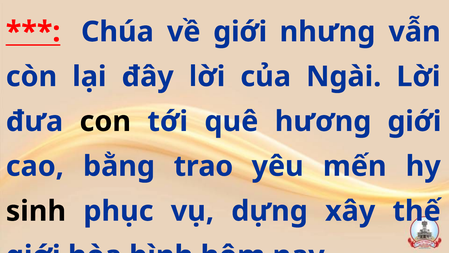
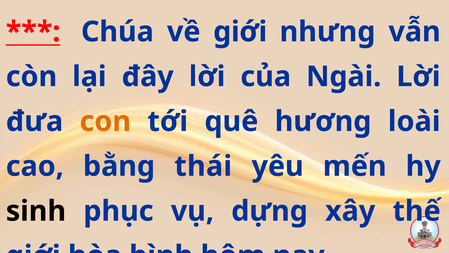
con colour: black -> orange (105, 121)
hương giới: giới -> loài (414, 121)
trao: trao -> thái (203, 166)
